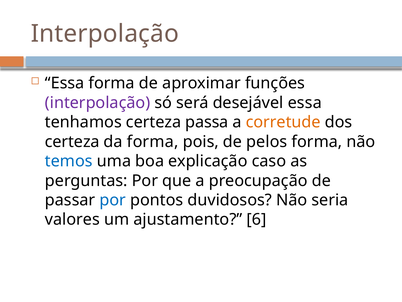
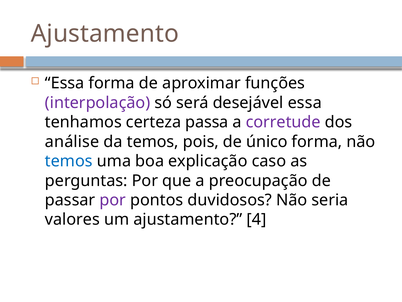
Interpolação: Interpolação -> Ajustamento (105, 34)
corretude colour: orange -> purple (283, 122)
certeza: certeza -> análise (72, 141)
da forma: forma -> temos (153, 141)
pelos: pelos -> único (267, 141)
por colour: blue -> purple (113, 200)
6: 6 -> 4 (256, 219)
